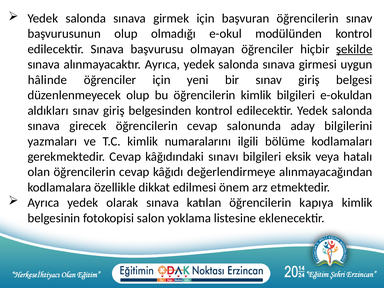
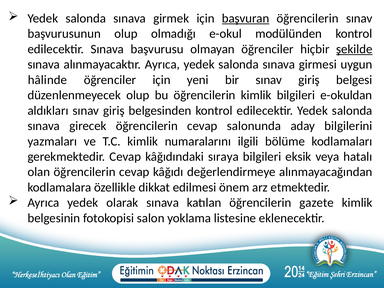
başvuran underline: none -> present (246, 18)
sınavı: sınavı -> sıraya (223, 157)
kapıya: kapıya -> gazete (317, 203)
